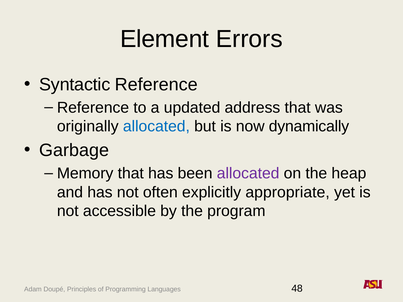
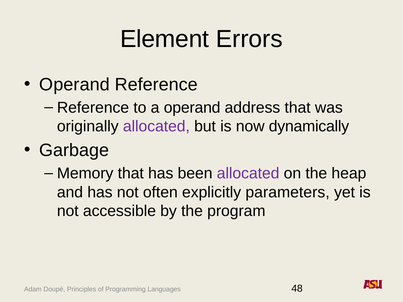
Syntactic: Syntactic -> Operand (75, 85)
a updated: updated -> operand (192, 108)
allocated colour: blue -> purple (156, 127)
appropriate: appropriate -> parameters (288, 192)
